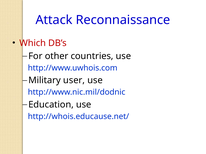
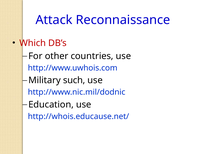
user: user -> such (74, 81)
